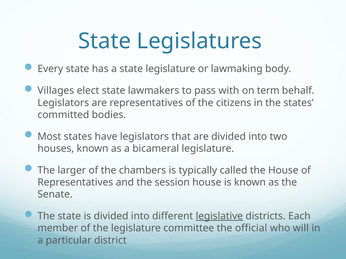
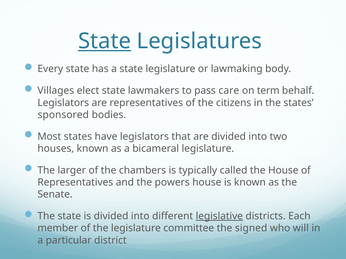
State underline: none -> present (105, 41)
with: with -> care (229, 91)
committed: committed -> sponsored (63, 115)
session: session -> powers (172, 183)
official: official -> signed (251, 229)
